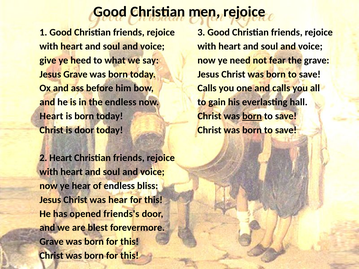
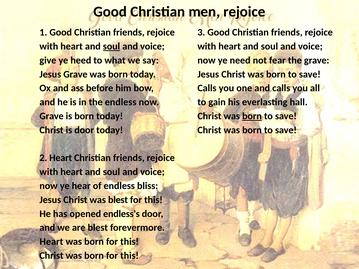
soul underline: none -> present (111, 46)
Heart: Heart -> Grave (52, 116)
was hear: hear -> blest (118, 200)
friends's: friends's -> endless's (121, 214)
Grave: Grave -> Heart (51, 242)
